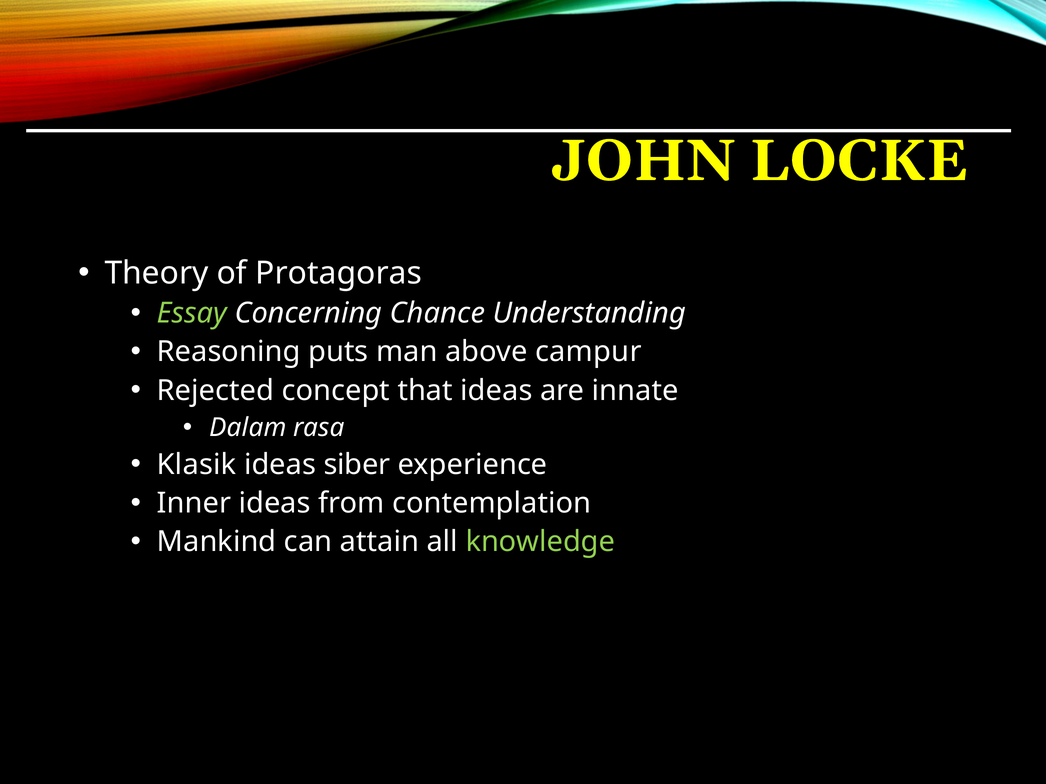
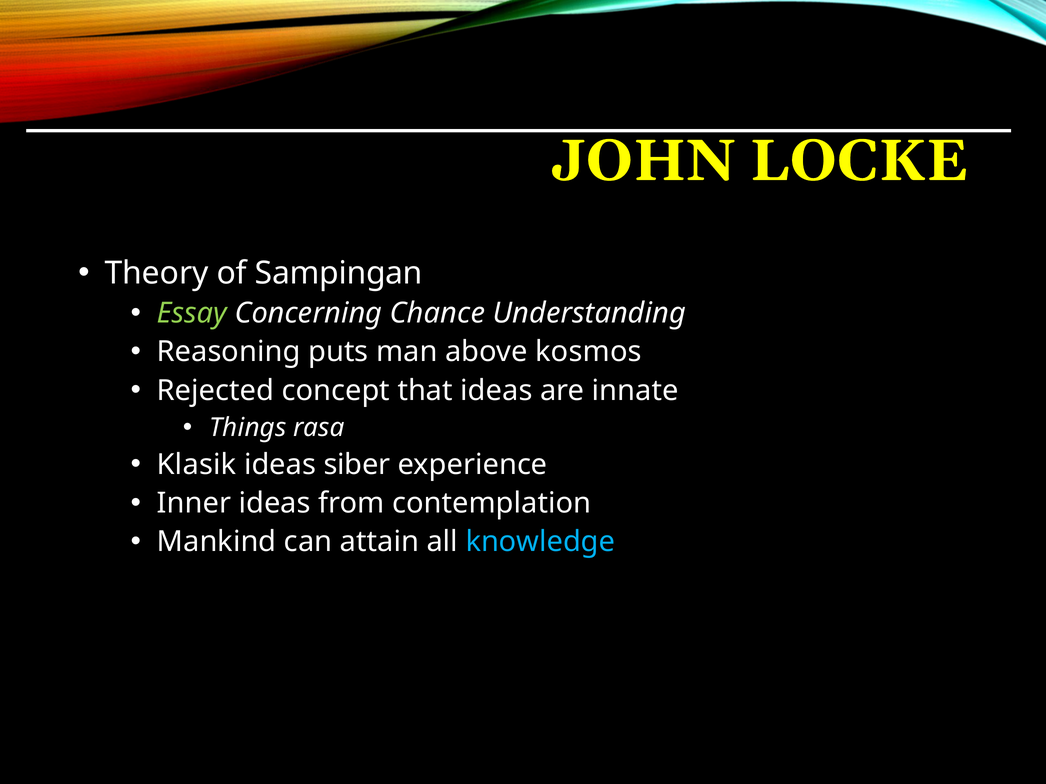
Protagoras: Protagoras -> Sampingan (339, 273)
campur: campur -> kosmos (588, 352)
Dalam: Dalam -> Things (248, 428)
knowledge colour: light green -> light blue (540, 542)
